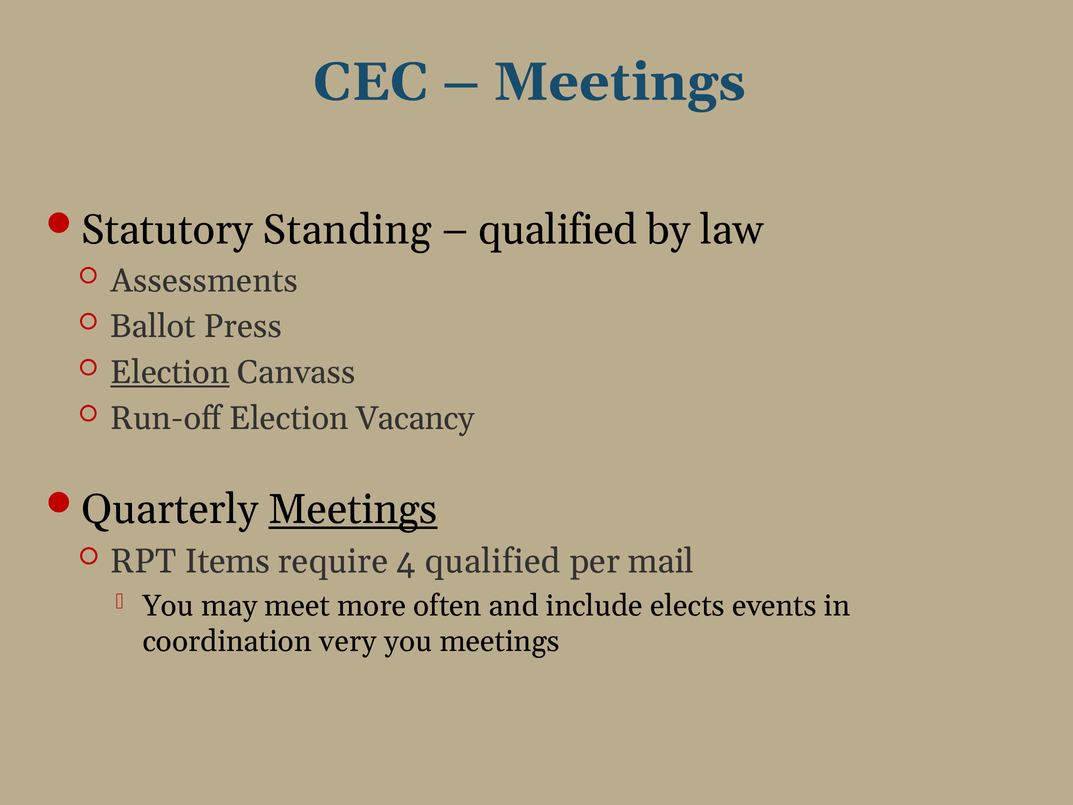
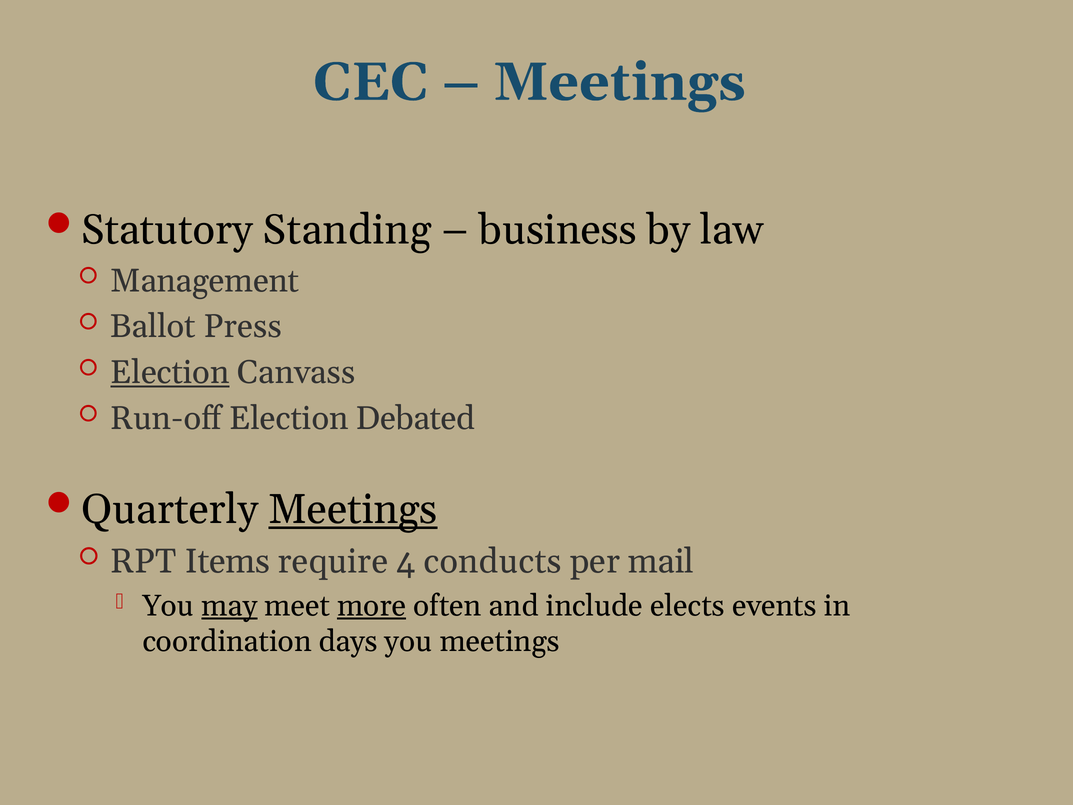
qualified: qualified -> business (558, 230)
Assessments: Assessments -> Management (205, 281)
Vacancy: Vacancy -> Debated (415, 418)
4 qualified: qualified -> conducts (493, 561)
may underline: none -> present (229, 606)
more underline: none -> present (372, 606)
very: very -> days (348, 641)
